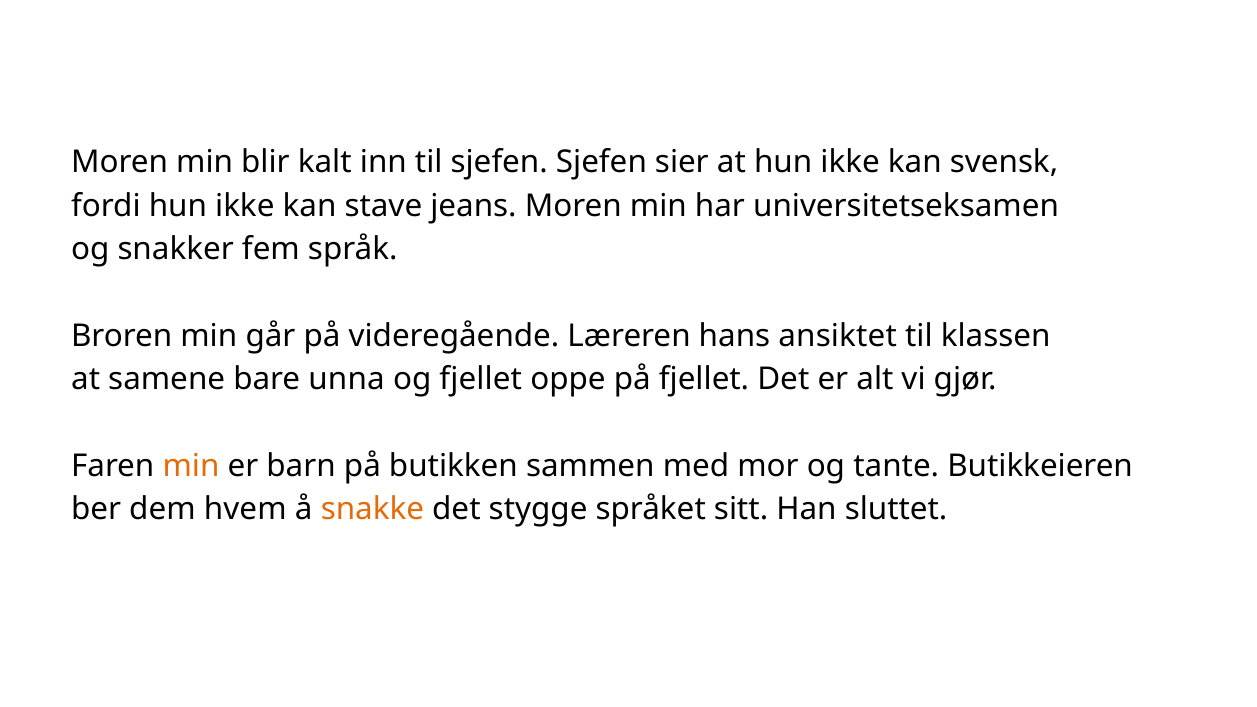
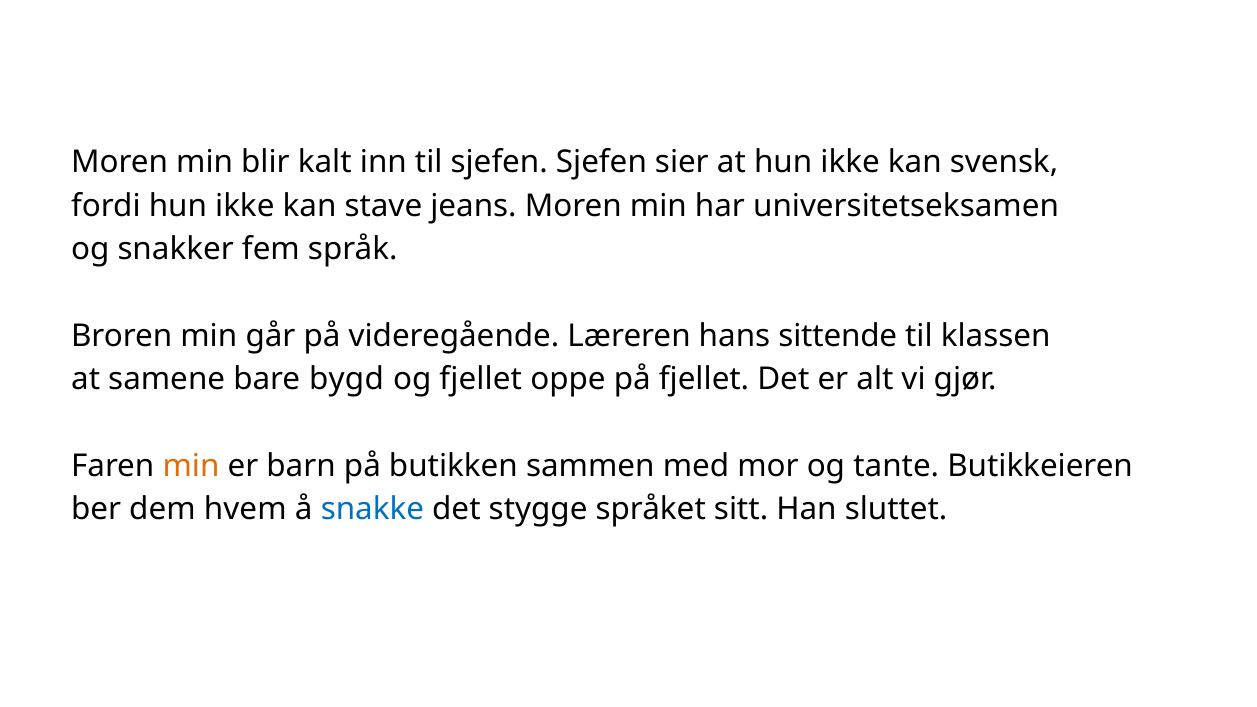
ansiktet: ansiktet -> sittende (838, 336)
unna: unna -> bygd (346, 379)
snakke colour: orange -> blue (372, 509)
